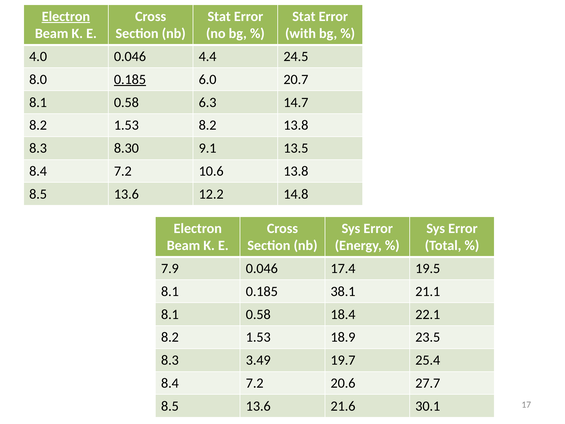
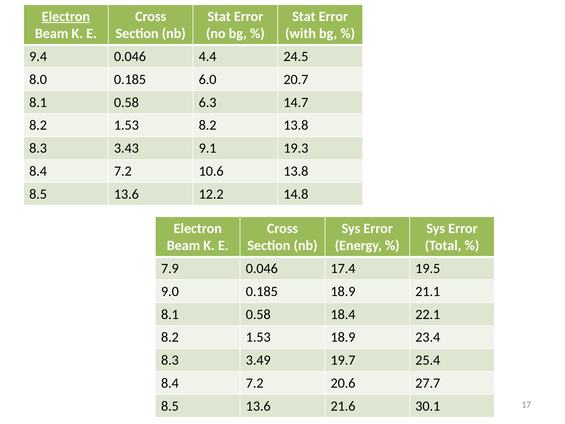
4.0: 4.0 -> 9.4 (38, 56)
0.185 underline: present -> none (130, 79)
8.30: 8.30 -> 3.43 (126, 148)
13.5: 13.5 -> 19.3 (296, 148)
8.1: 8.1 -> 9.0 (170, 291)
0.185 38.1: 38.1 -> 18.9 (343, 291)
23.5: 23.5 -> 23.4 (428, 337)
